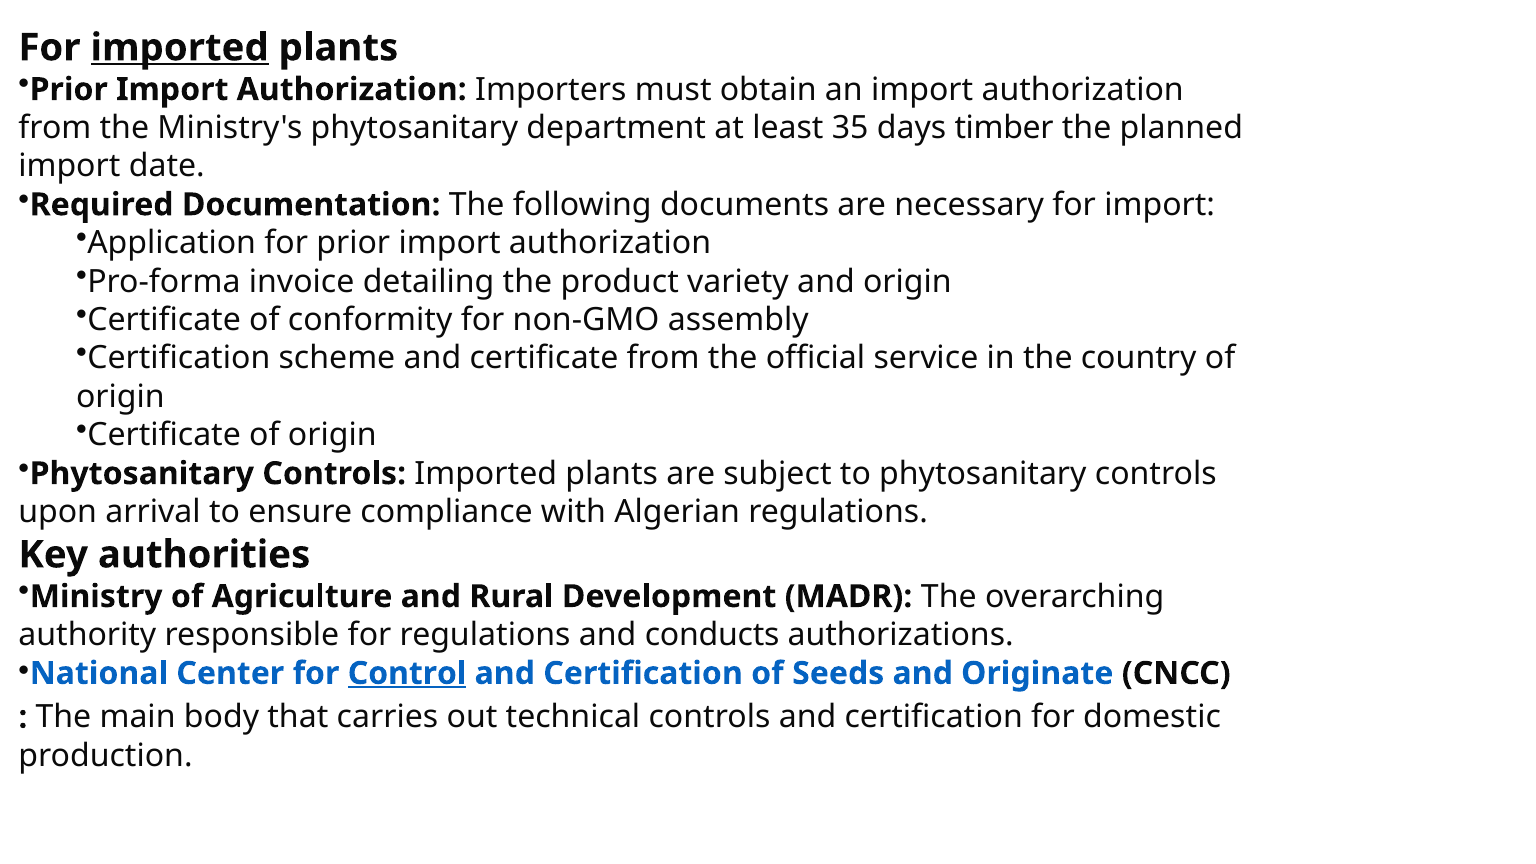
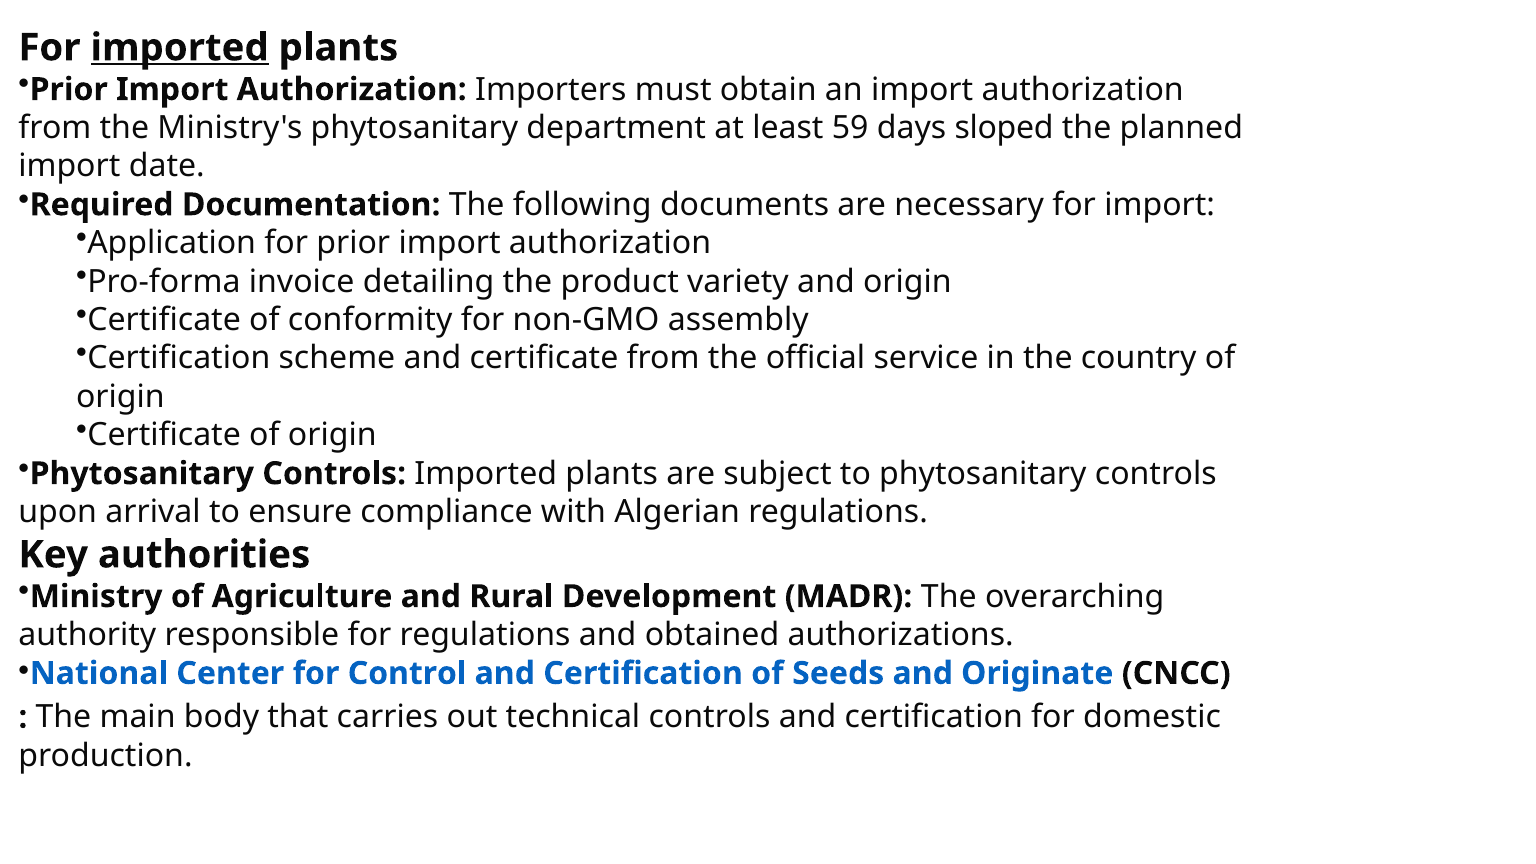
35: 35 -> 59 (850, 128)
timber: timber -> sloped (1004, 128)
conducts: conducts -> obtained (712, 635)
Control underline: present -> none (407, 673)
